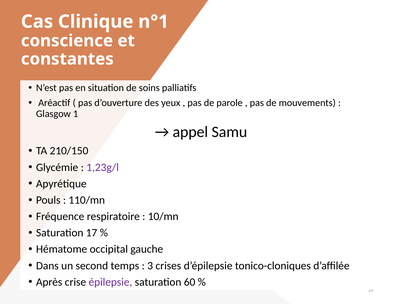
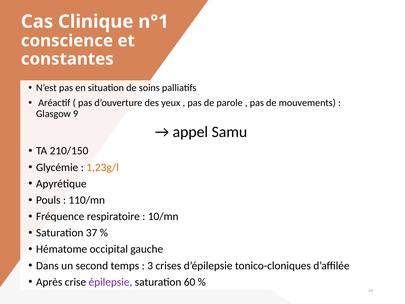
1: 1 -> 9 (76, 114)
1,23g/l colour: purple -> orange (103, 167)
17: 17 -> 37 (92, 233)
